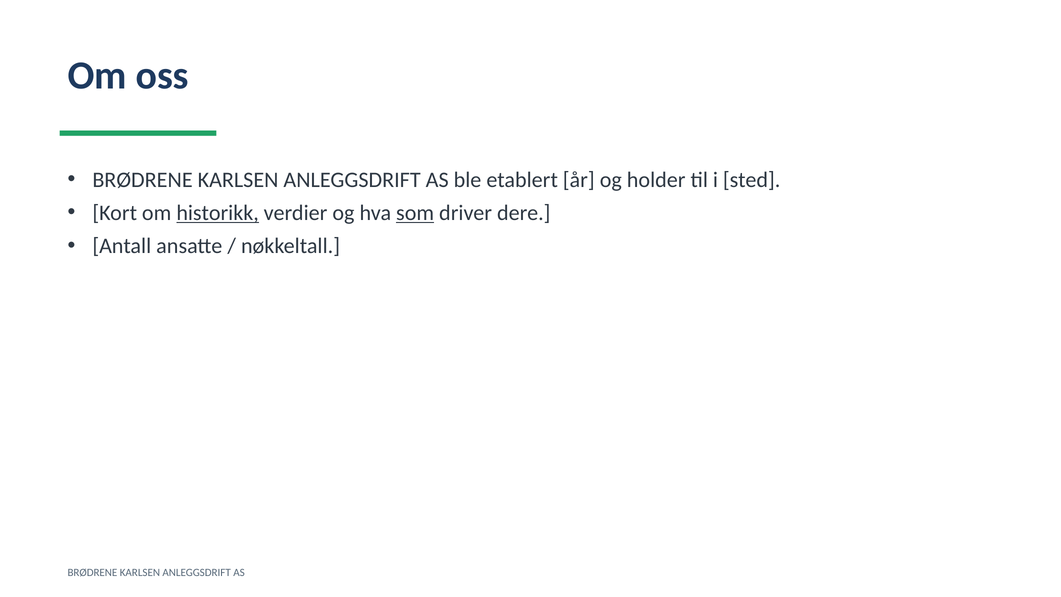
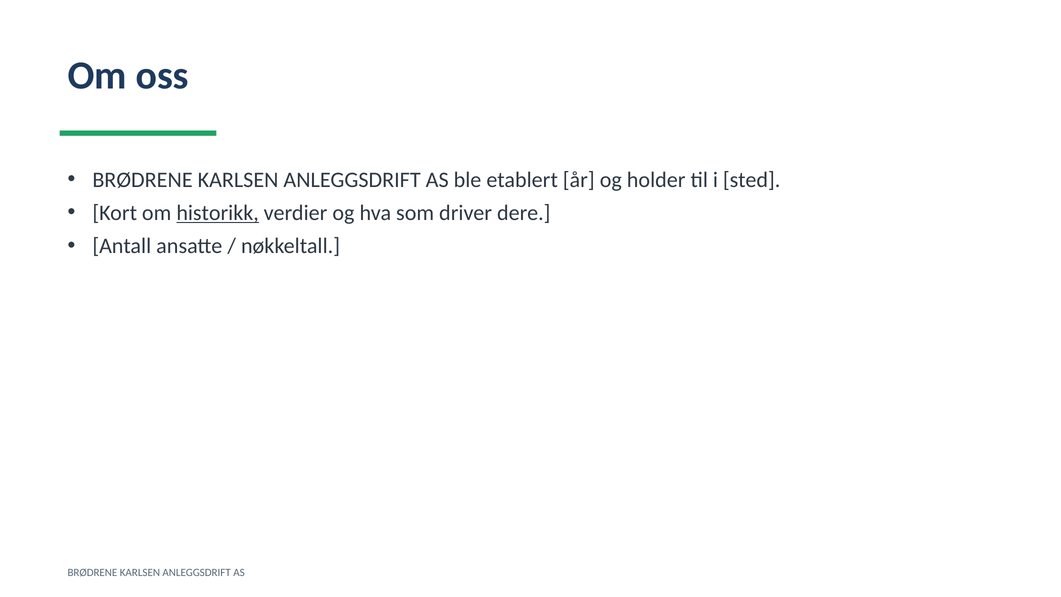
som underline: present -> none (415, 213)
